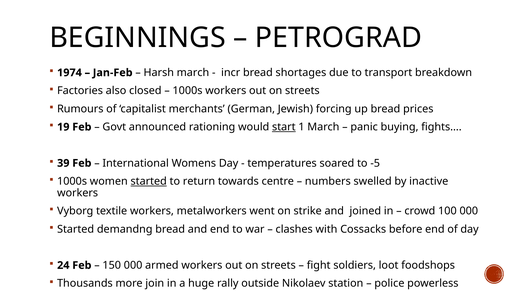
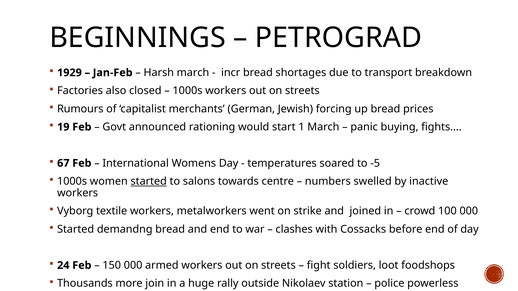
1974: 1974 -> 1929 (69, 73)
start underline: present -> none (284, 127)
39: 39 -> 67 (63, 163)
return: return -> salons (199, 182)
